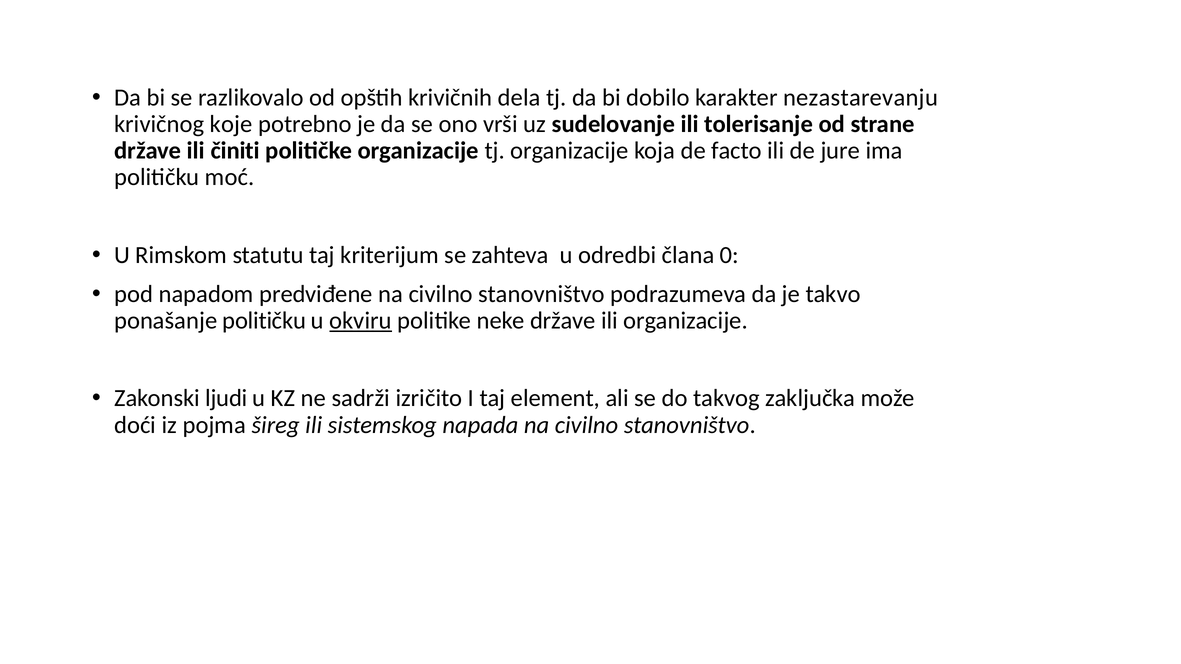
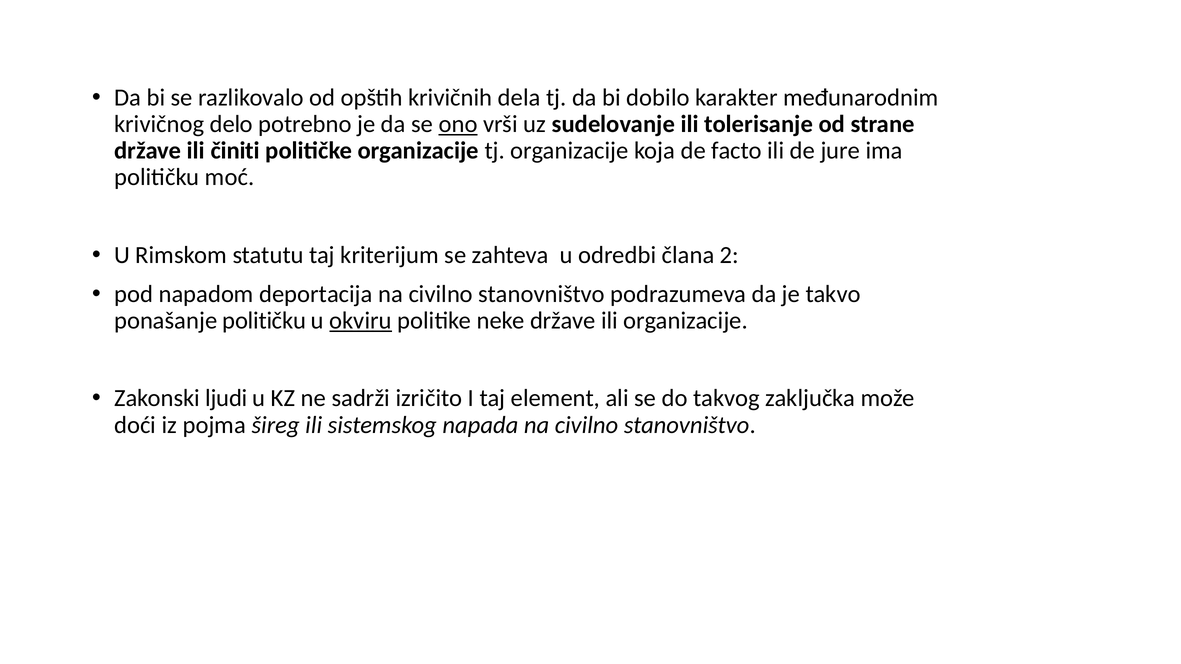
nezastarevanju: nezastarevanju -> međunarodnim (861, 98)
koje: koje -> delo (231, 124)
ono underline: none -> present (458, 124)
0: 0 -> 2 (729, 255)
predviđene: predviđene -> deportacija (316, 294)
